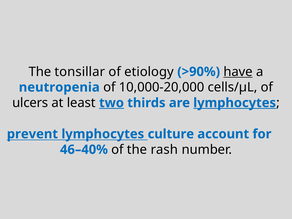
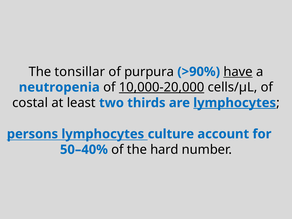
etiology: etiology -> purpura (149, 72)
10,000-20,000 underline: none -> present (162, 87)
ulcers: ulcers -> costal (30, 103)
two underline: present -> none (112, 103)
prevent: prevent -> persons (32, 134)
46–40%: 46–40% -> 50–40% (84, 150)
rash: rash -> hard (164, 150)
